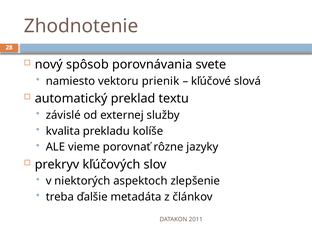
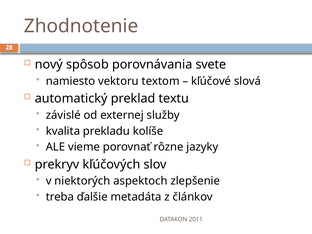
prienik: prienik -> textom (161, 81)
